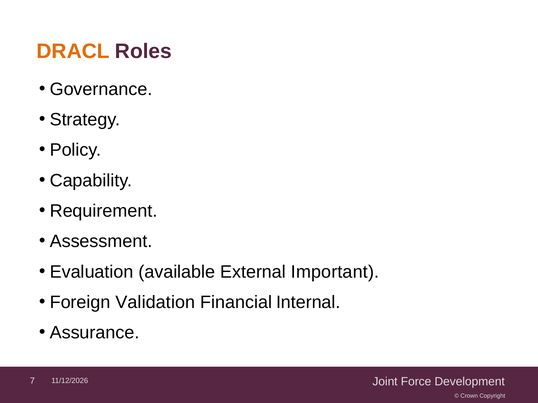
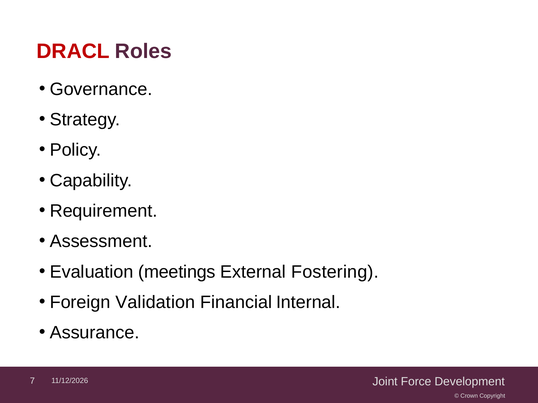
DRACL colour: orange -> red (73, 51)
available: available -> meetings (177, 272)
Important: Important -> Fostering (335, 272)
